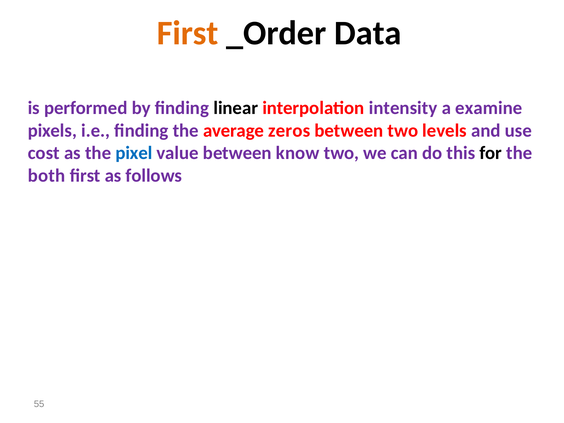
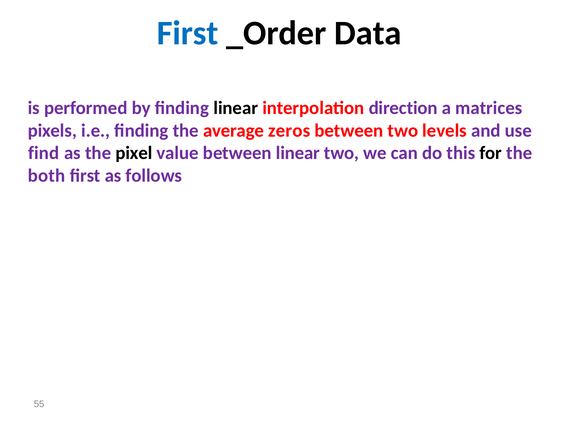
First colour: orange -> blue (188, 33)
intensity: intensity -> direction (403, 108)
examine: examine -> matrices (489, 108)
cost: cost -> find (44, 153)
pixel colour: blue -> black (134, 153)
between know: know -> linear (298, 153)
